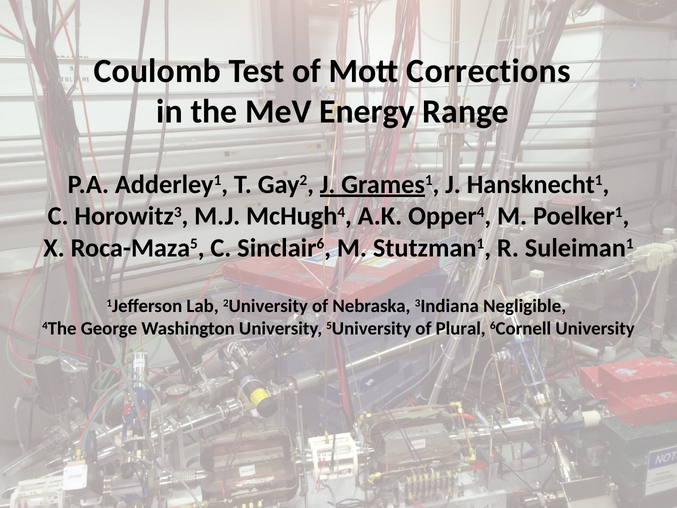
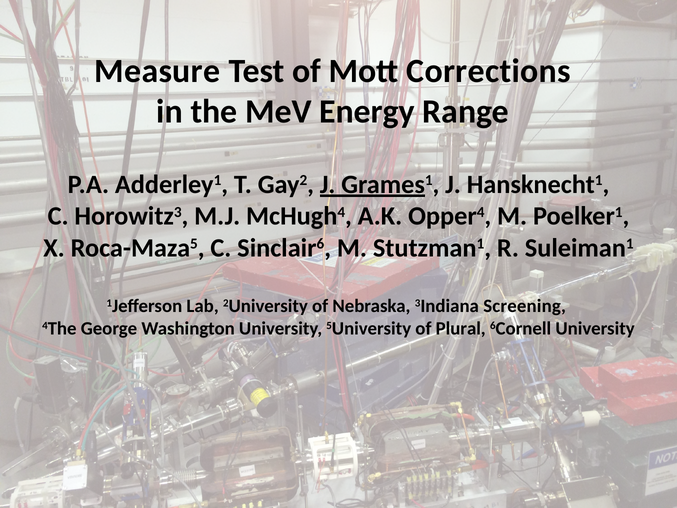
Coulomb: Coulomb -> Measure (157, 71)
Negligible: Negligible -> Screening (525, 306)
